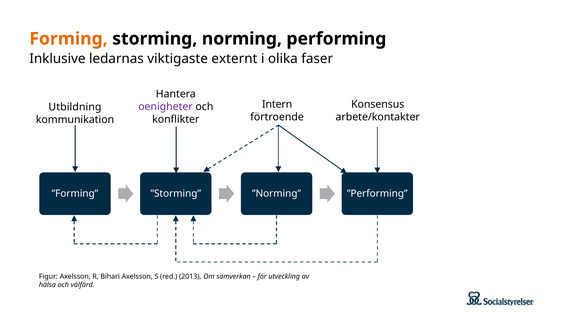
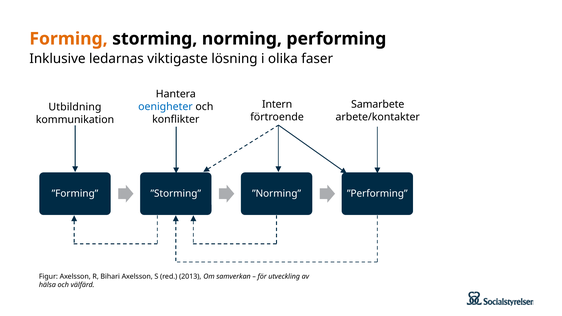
externt: externt -> lösning (234, 59)
Konsensus: Konsensus -> Samarbete (378, 104)
oenigheter colour: purple -> blue (165, 107)
